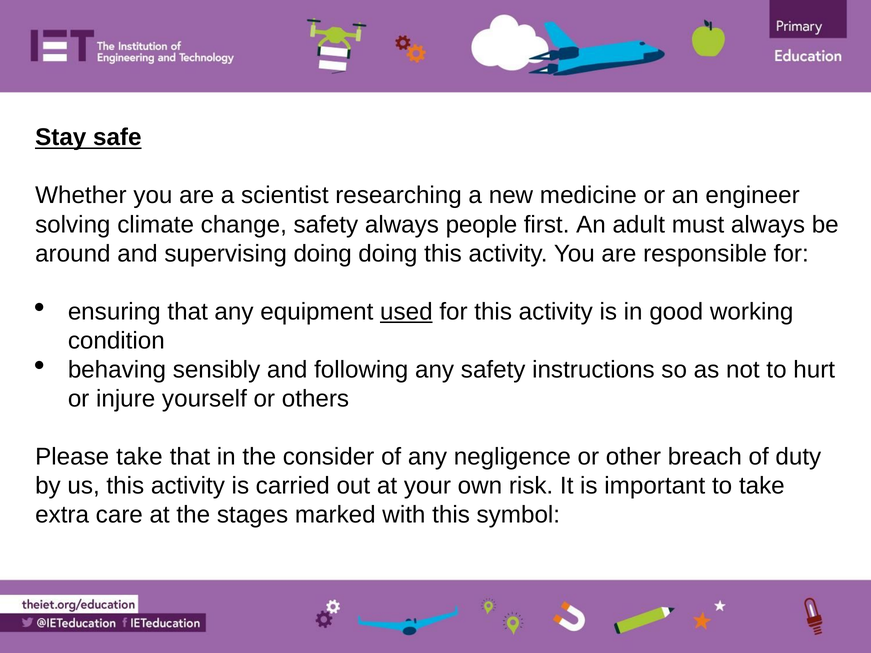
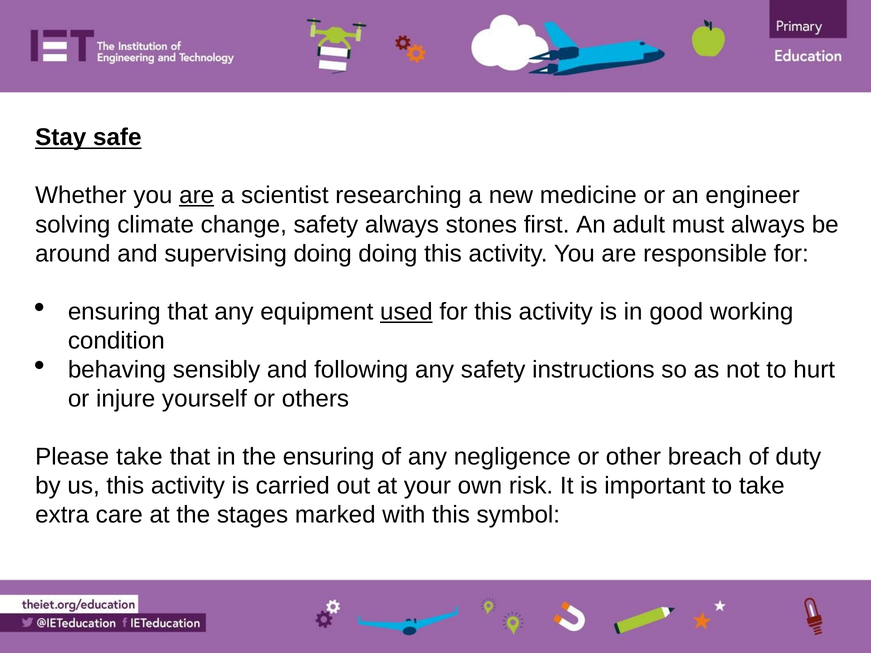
are underline: none -> present (197, 196)
people: people -> stones (481, 225)
the consider: consider -> ensuring (329, 457)
